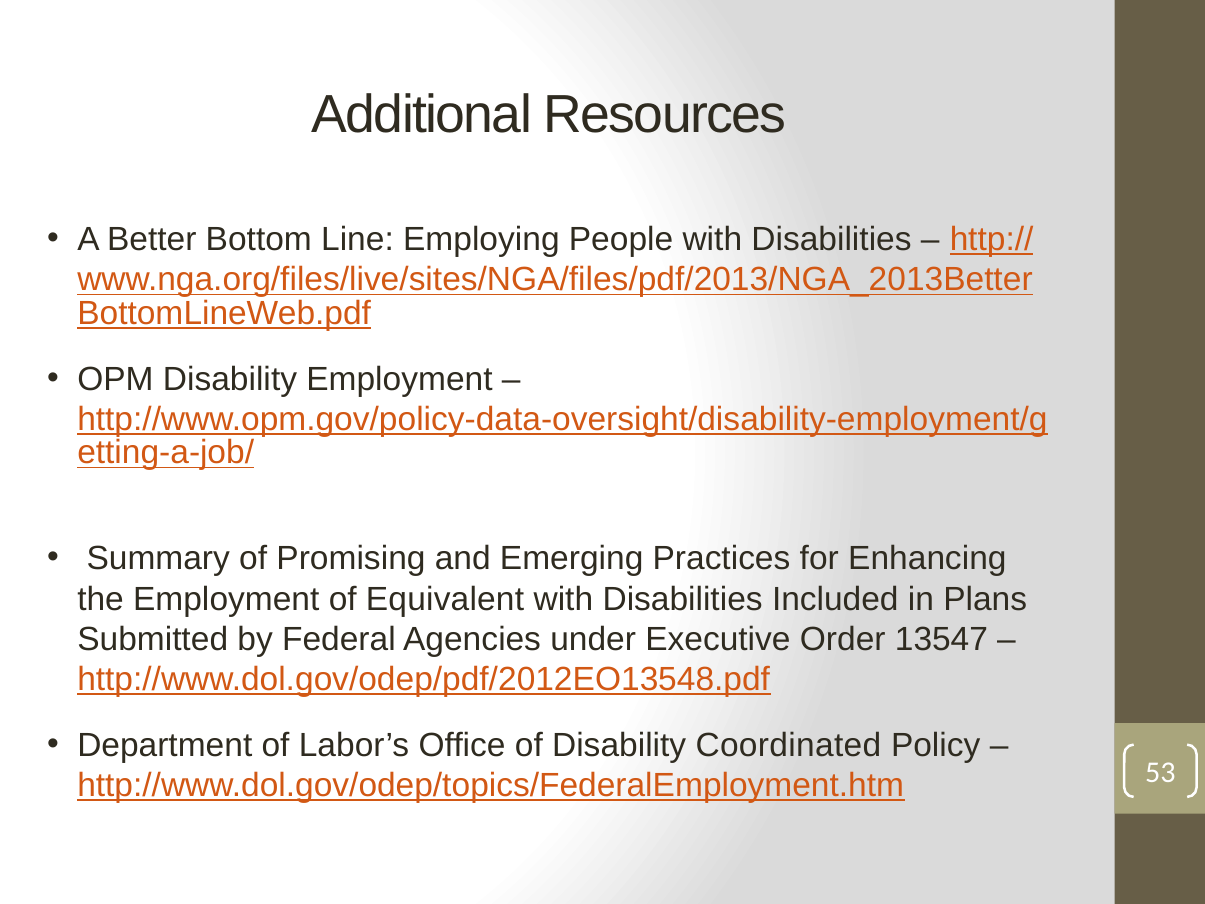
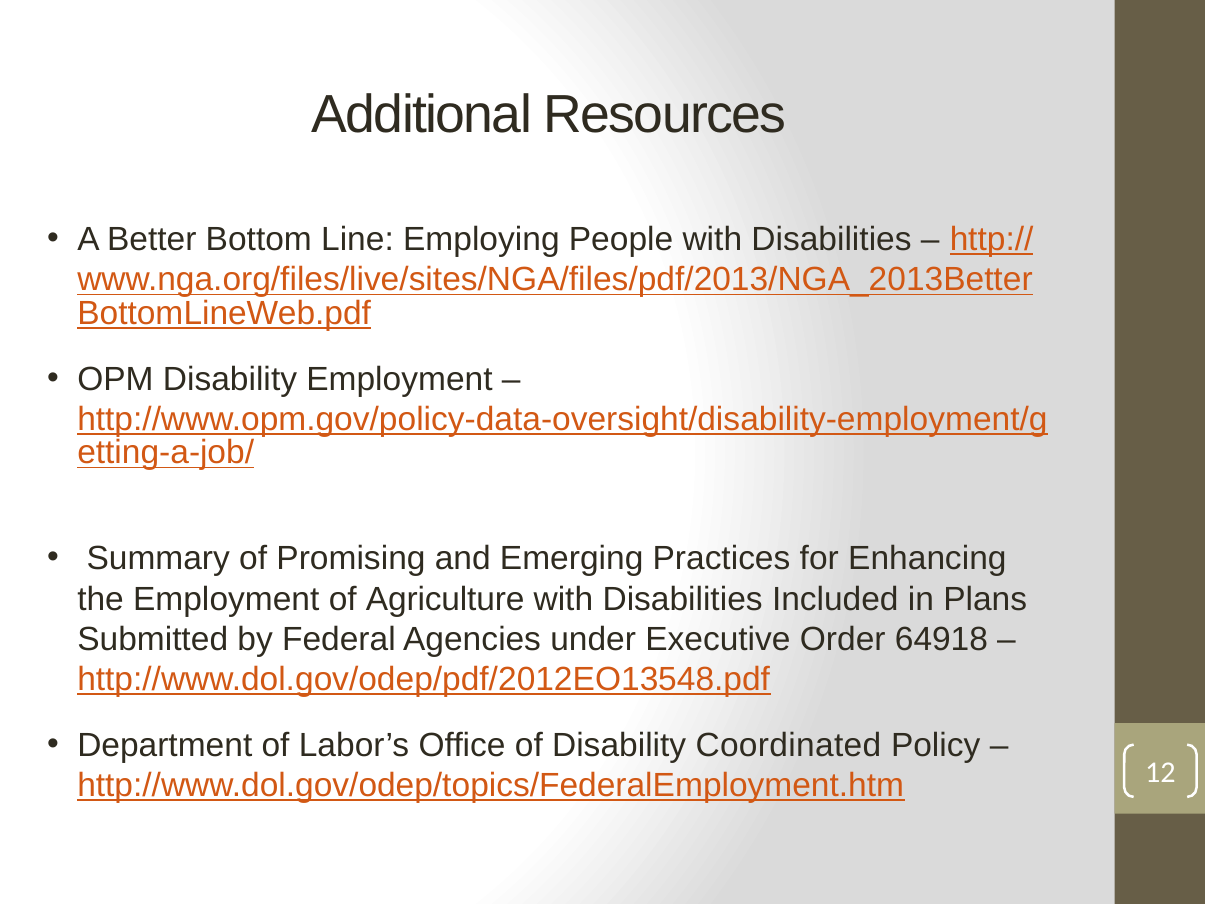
Equivalent: Equivalent -> Agriculture (445, 599)
13547: 13547 -> 64918 (941, 639)
53: 53 -> 12 (1160, 772)
